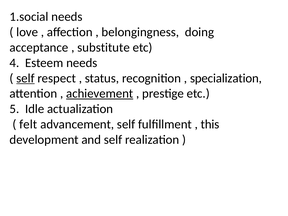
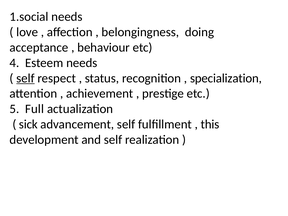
substitute: substitute -> behaviour (104, 47)
achievement underline: present -> none (100, 94)
Idle: Idle -> Full (35, 109)
felt: felt -> sick (28, 124)
